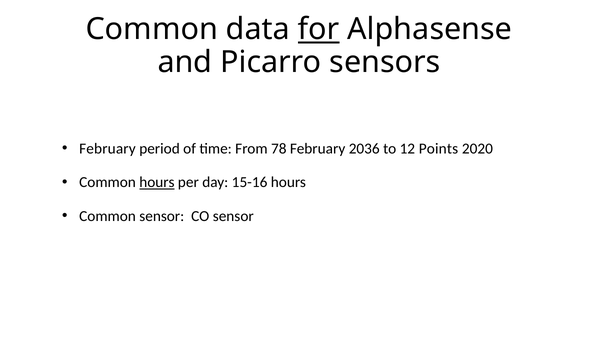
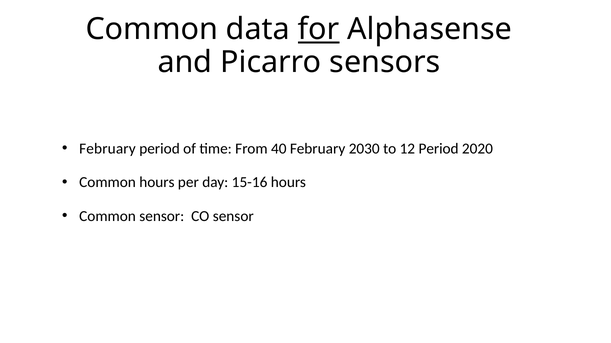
78: 78 -> 40 (279, 149)
2036: 2036 -> 2030 (364, 149)
12 Points: Points -> Period (439, 149)
hours underline: present -> none (157, 183)
